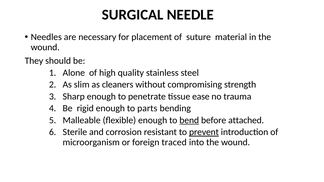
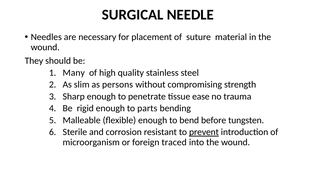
Alone: Alone -> Many (74, 73)
cleaners: cleaners -> persons (118, 85)
bend underline: present -> none (189, 120)
attached: attached -> tungsten (246, 120)
